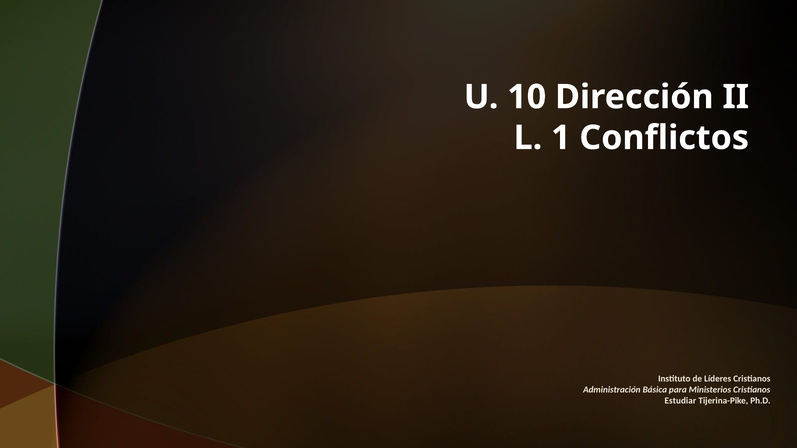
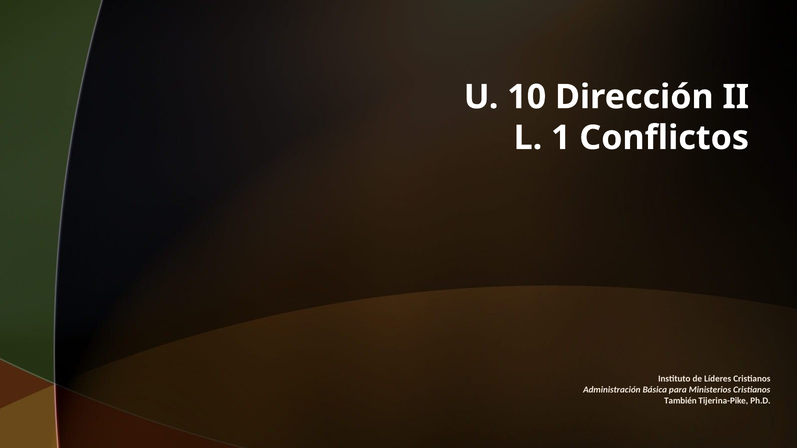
Estudiar: Estudiar -> También (680, 401)
